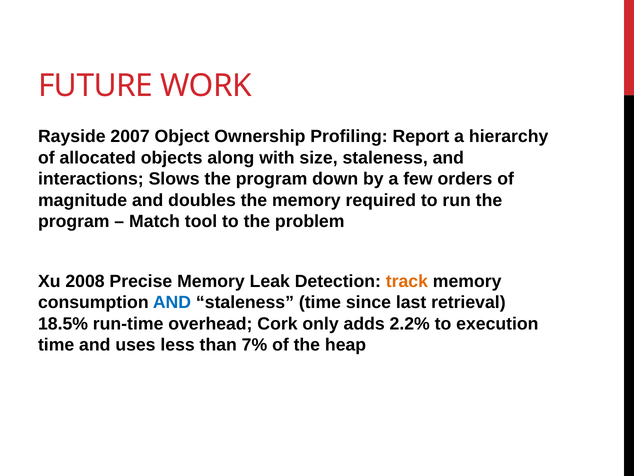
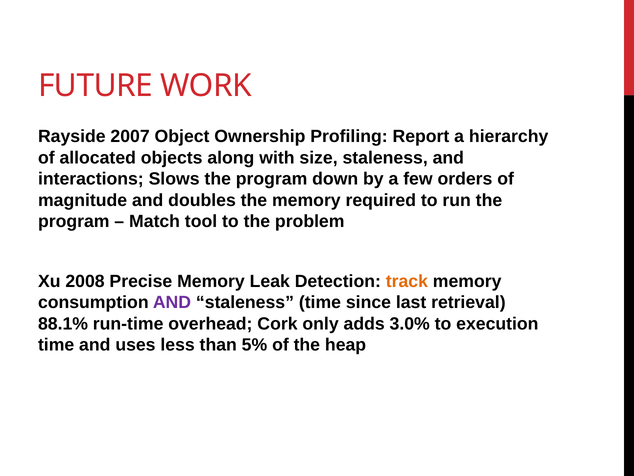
AND colour: blue -> purple (172, 302)
18.5%: 18.5% -> 88.1% (63, 323)
2.2%: 2.2% -> 3.0% (410, 323)
7%: 7% -> 5% (254, 345)
